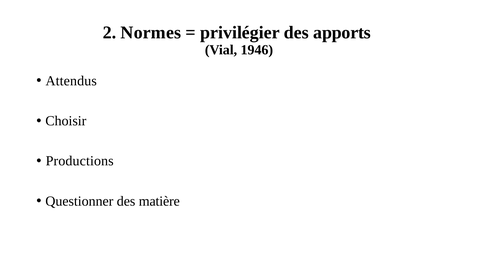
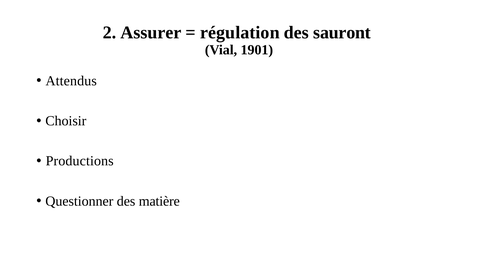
Normes: Normes -> Assurer (151, 33)
privilégier: privilégier -> régulation (240, 33)
apports: apports -> sauront (342, 33)
1946: 1946 -> 1901 (257, 50)
